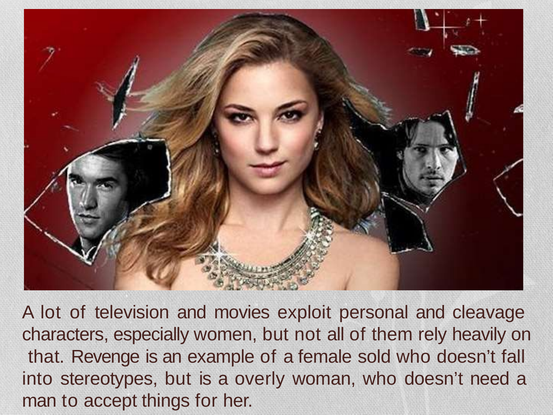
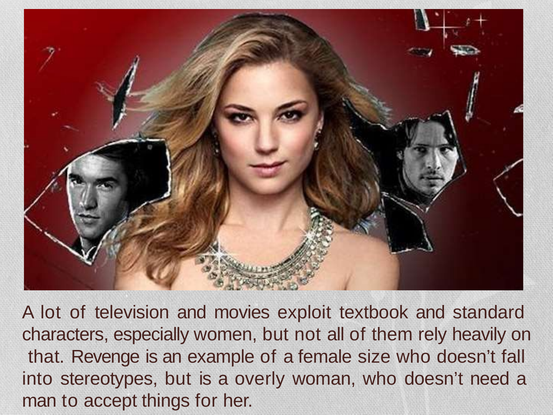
personal: personal -> textbook (374, 312)
cleavage: cleavage -> standard (489, 312)
sold: sold -> size (374, 356)
